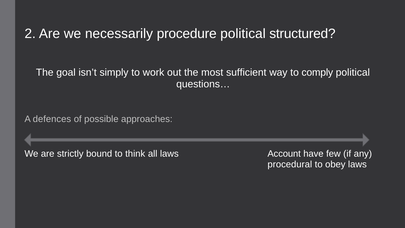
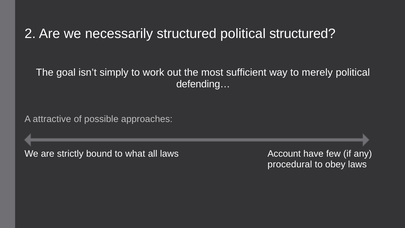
necessarily procedure: procedure -> structured (187, 34)
comply: comply -> merely (317, 72)
questions…: questions… -> defending… (203, 84)
defences: defences -> attractive (52, 119)
think: think -> what (135, 154)
